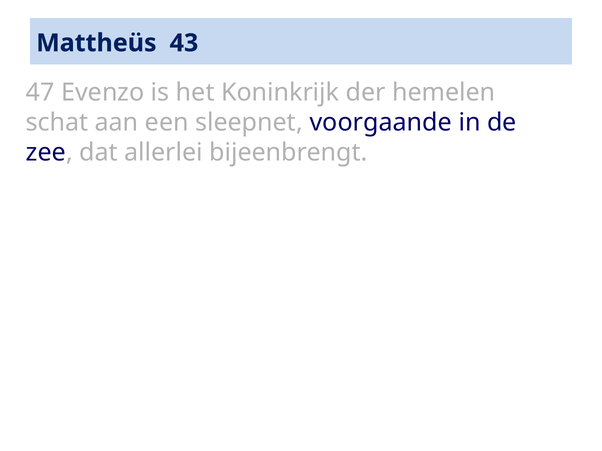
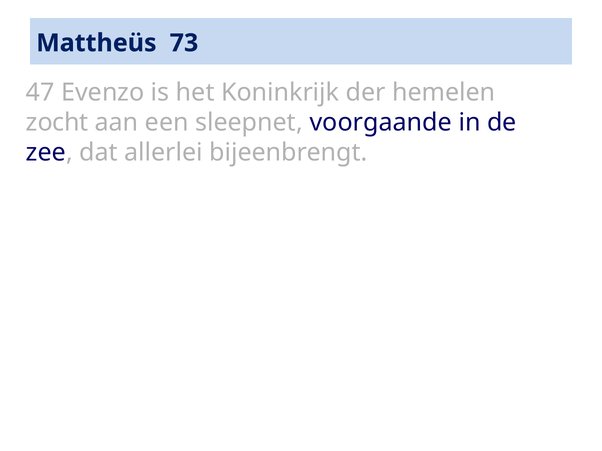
43: 43 -> 73 (184, 43)
schat: schat -> zocht (57, 123)
